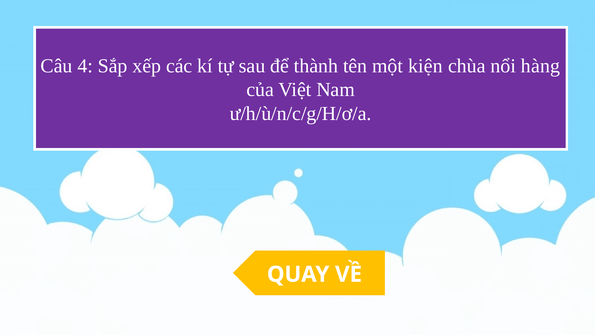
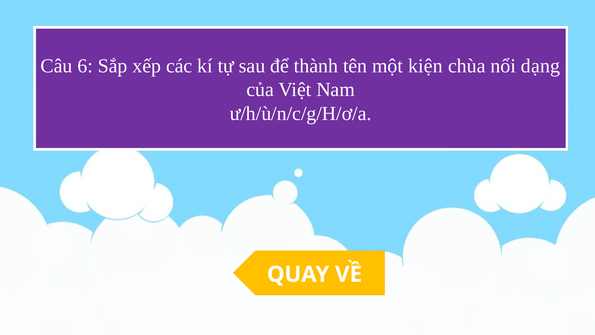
4: 4 -> 6 (85, 66)
hàng: hàng -> dạng (541, 66)
